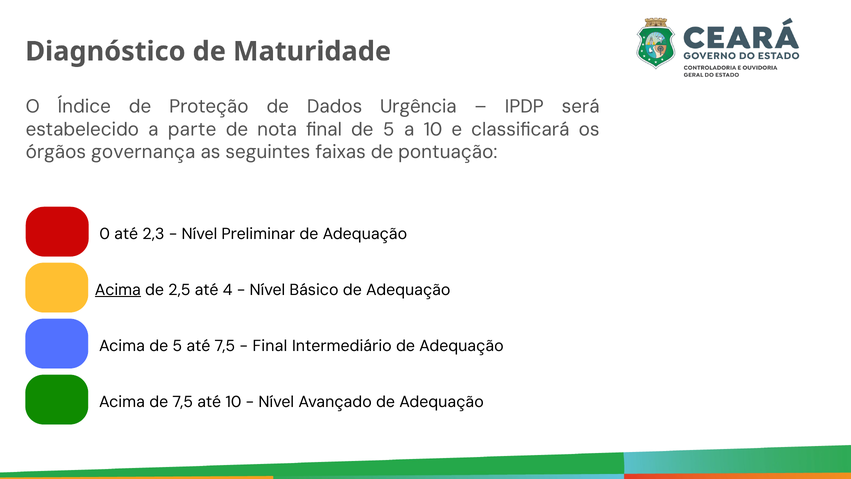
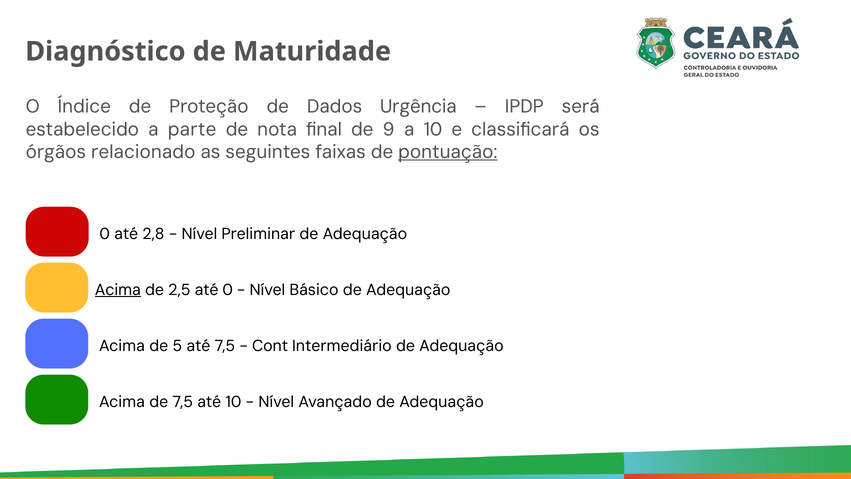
final de 5: 5 -> 9 (389, 129)
governança: governança -> relacionado (143, 152)
pontuação underline: none -> present (448, 152)
2,3: 2,3 -> 2,8 (153, 234)
até 4: 4 -> 0 (228, 290)
Final: Final -> Cont (270, 346)
